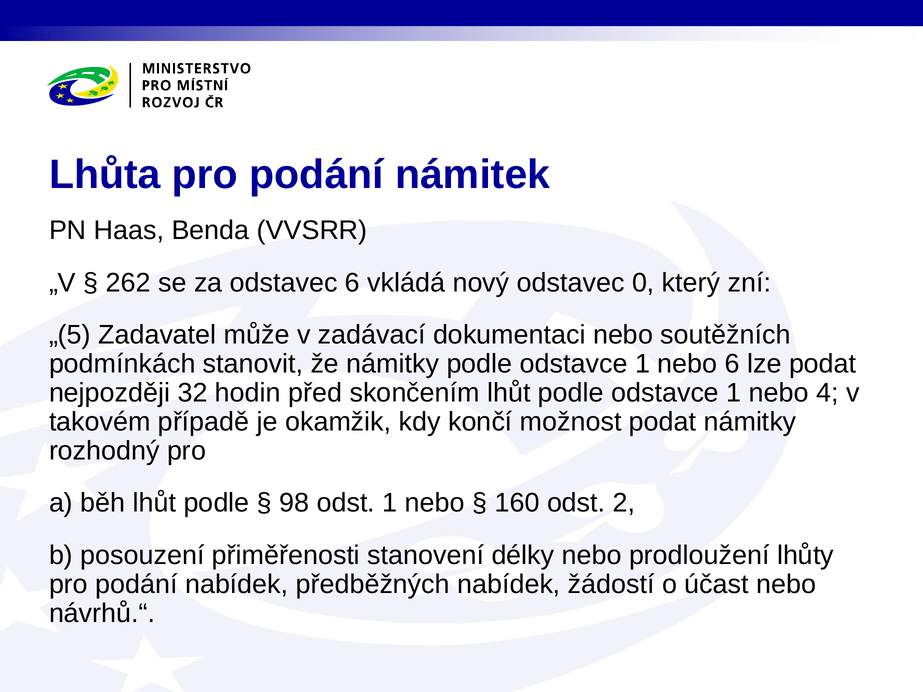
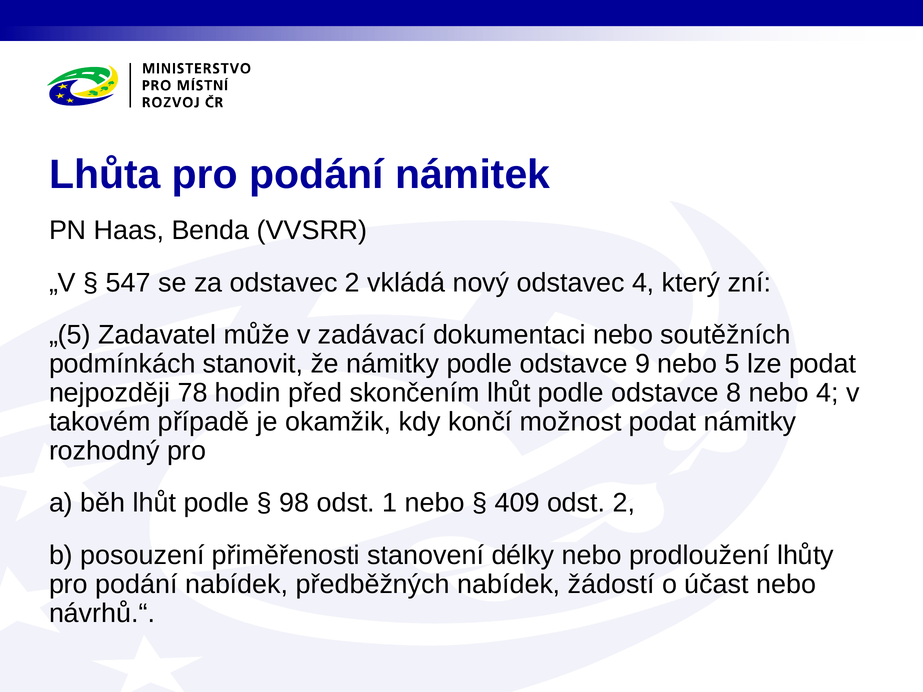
262: 262 -> 547 (128, 283)
odstavec 6: 6 -> 2 (352, 283)
odstavec 0: 0 -> 4 (643, 283)
námitky podle odstavce 1: 1 -> 9 (642, 364)
nebo 6: 6 -> 5 (732, 364)
32: 32 -> 78 (193, 393)
lhůt podle odstavce 1: 1 -> 8 (734, 393)
160: 160 -> 409 (517, 503)
